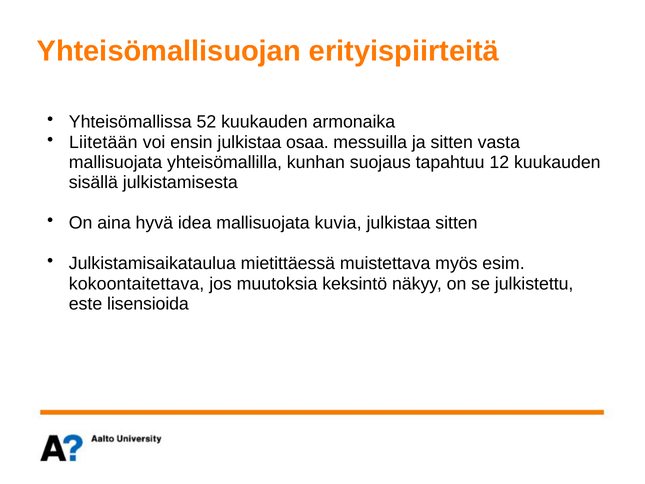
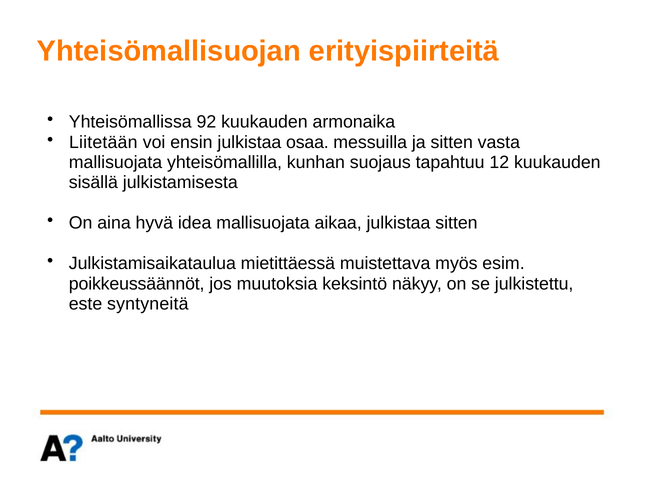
52: 52 -> 92 (206, 122)
kuvia: kuvia -> aikaa (338, 223)
kokoontaitettava: kokoontaitettava -> poikkeussäännöt (137, 284)
lisensioida: lisensioida -> syntyneitä (148, 304)
